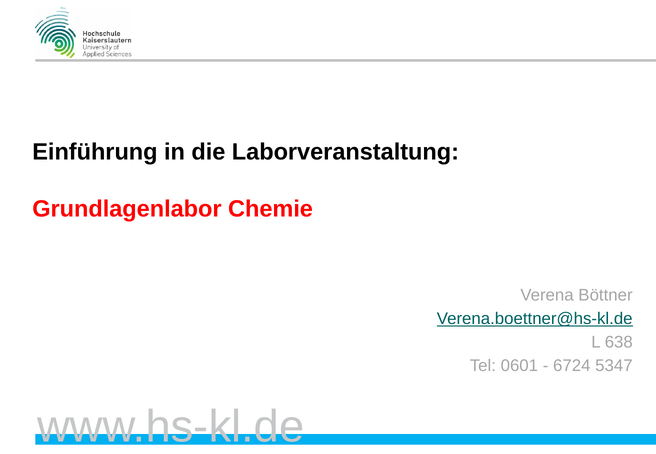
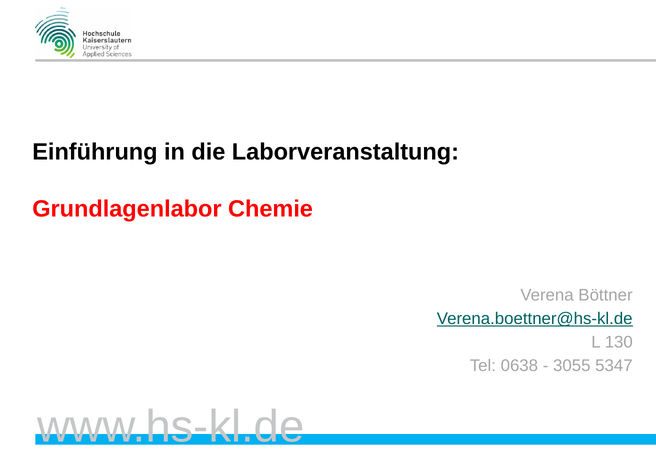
638: 638 -> 130 (619, 342)
0601: 0601 -> 0638 (519, 366)
6724: 6724 -> 3055 (572, 366)
